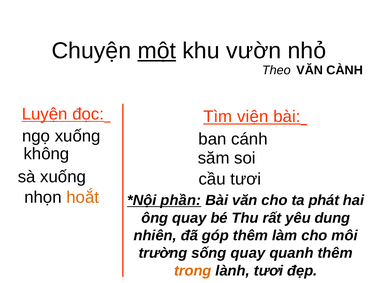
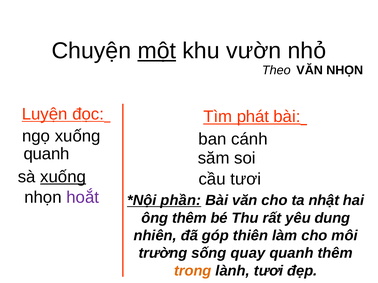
VĂN CÀNH: CÀNH -> NHỌN (345, 70)
viện: viện -> phát (253, 117)
không: không -> quanh (47, 154)
xuống underline: none -> present (63, 177)
hoắt colour: orange -> purple (83, 198)
phát: phát -> nhật (324, 201)
ông quay: quay -> thêm (189, 218)
góp thêm: thêm -> thiên (250, 236)
